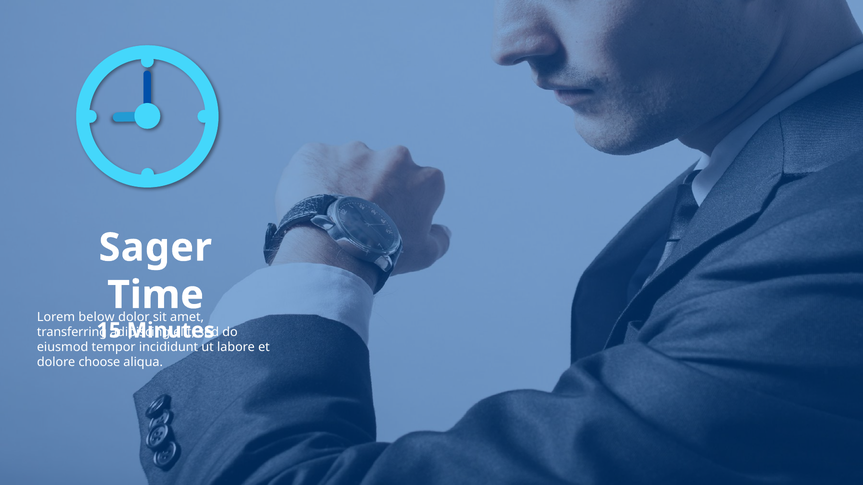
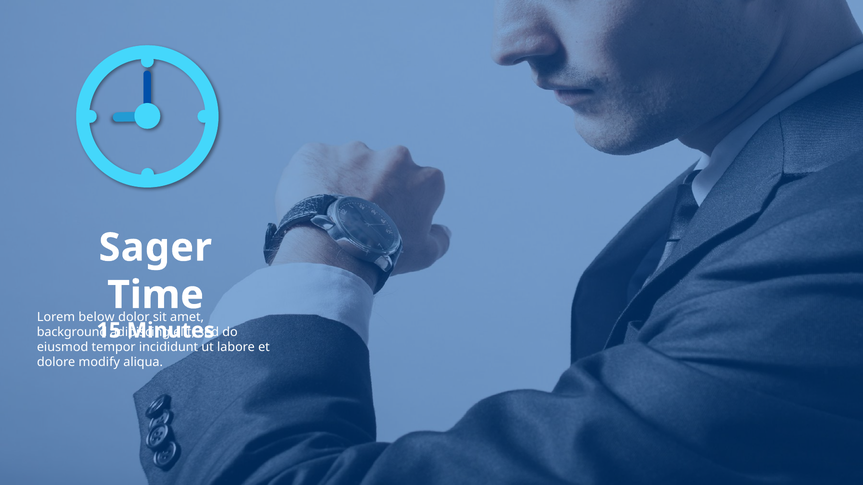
transferring: transferring -> background (72, 332)
choose: choose -> modify (99, 363)
